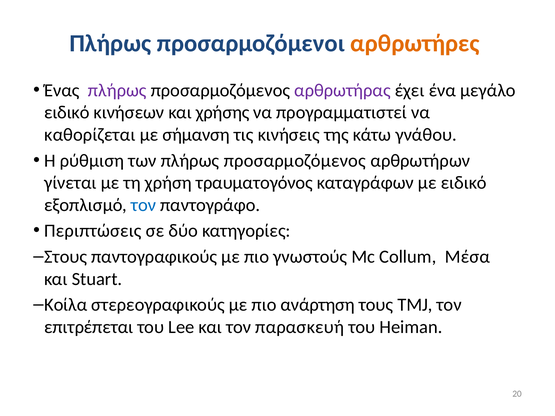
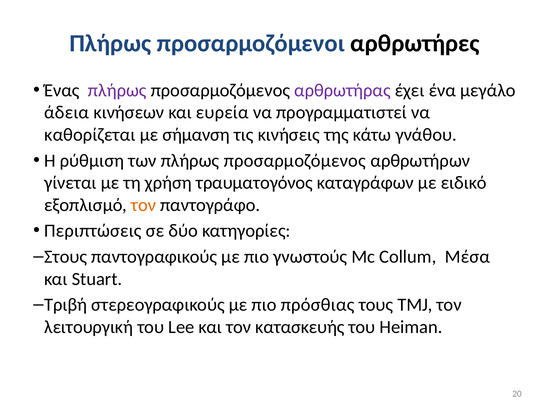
αρθρωτήρες colour: orange -> black (415, 43)
ειδικό: ειδικό -> άδεια (67, 113)
χρήσης: χρήσης -> ευρεία (222, 113)
τον colour: blue -> orange (143, 205)
Κοίλα: Κοίλα -> Τριβή (66, 305)
ανάρτηση: ανάρτηση -> πρόσθιας (318, 305)
επιτρέπεται: επιτρέπεται -> λειτουργική (89, 327)
παρασκευή: παρασκευή -> κατασκευής (300, 327)
